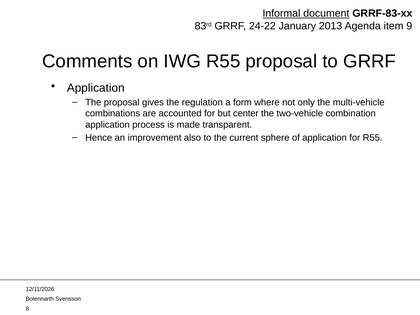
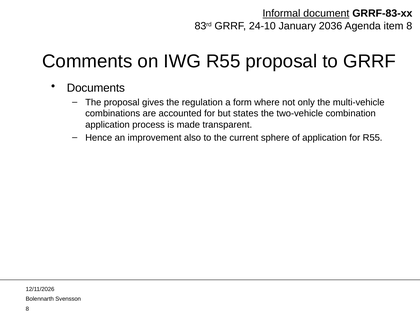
24-22: 24-22 -> 24-10 (262, 26)
2013: 2013 -> 2036 (331, 26)
item 9: 9 -> 8 (409, 26)
Application: Application -> Documents (96, 88)
center: center -> states (246, 114)
